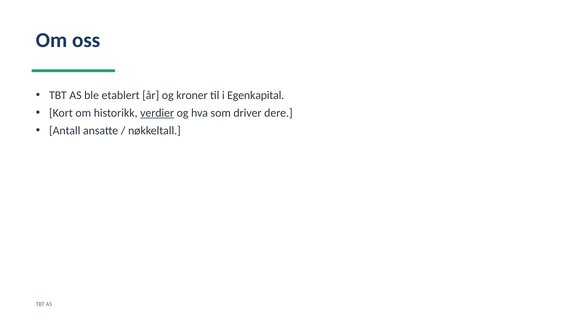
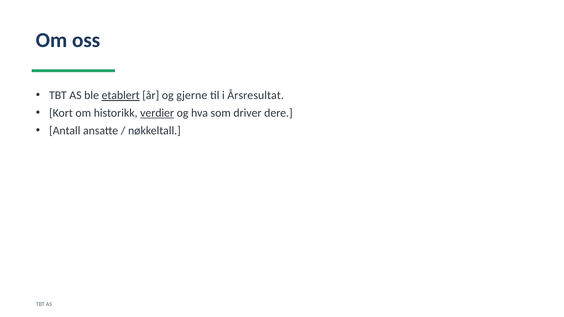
etablert underline: none -> present (121, 96)
kroner: kroner -> gjerne (192, 96)
Egenkapital: Egenkapital -> Årsresultat (256, 96)
